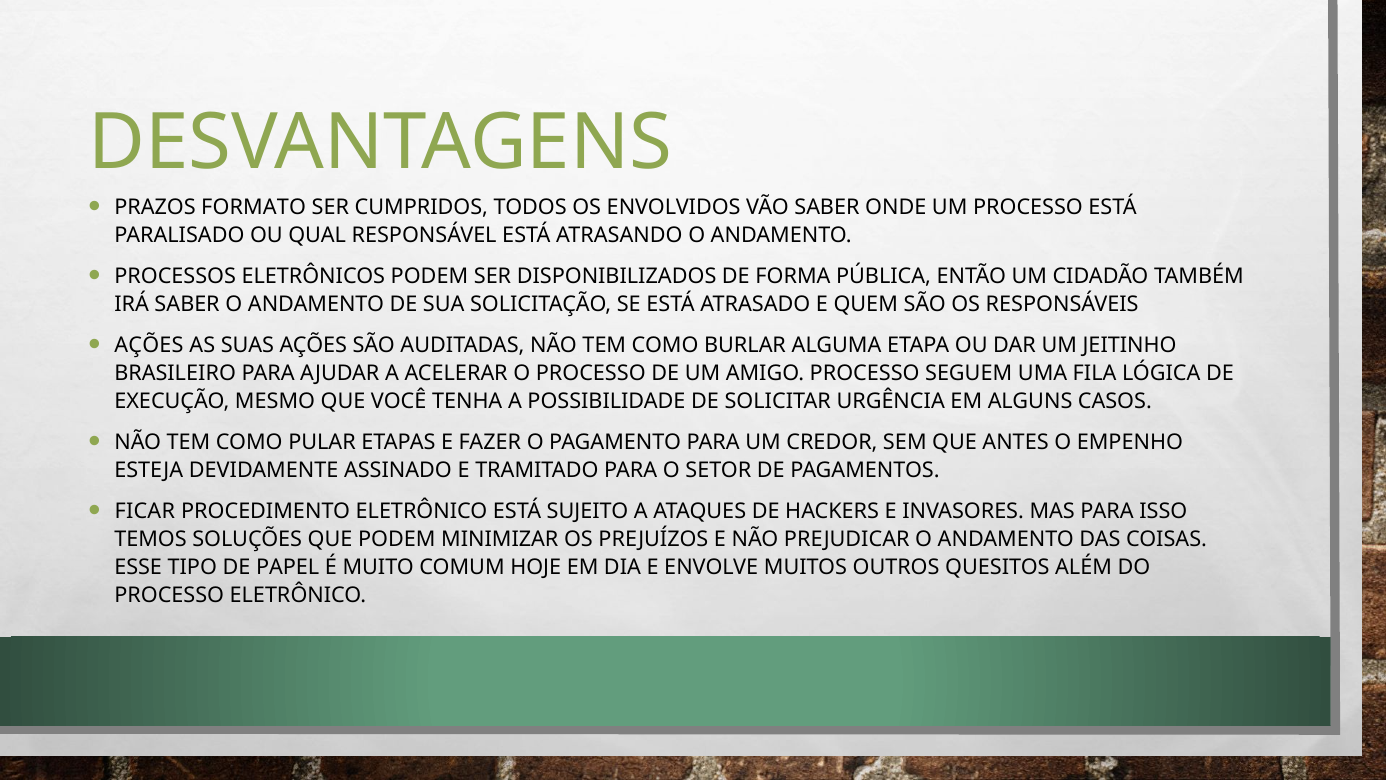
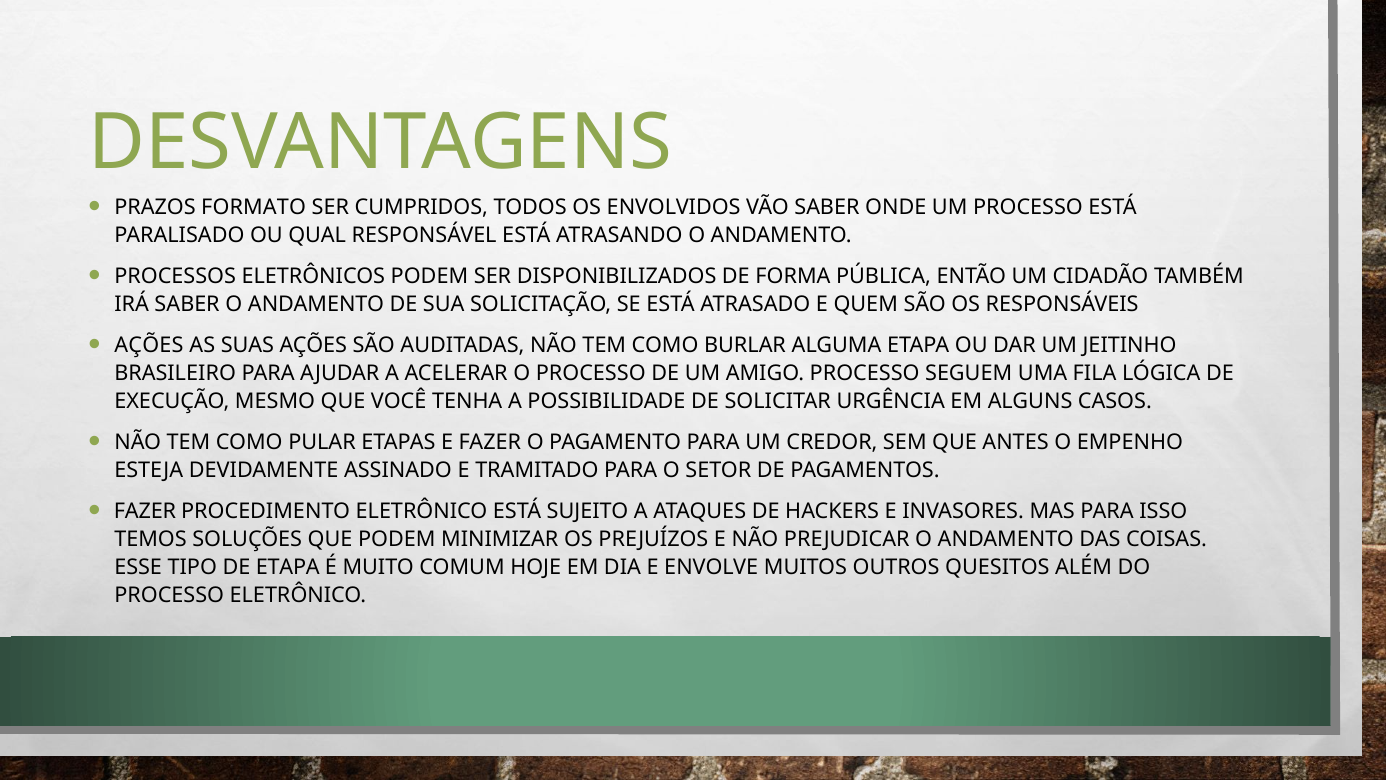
FICAR: FICAR -> FAZER (145, 511)
DE PAPEL: PAPEL -> ETAPA (288, 567)
